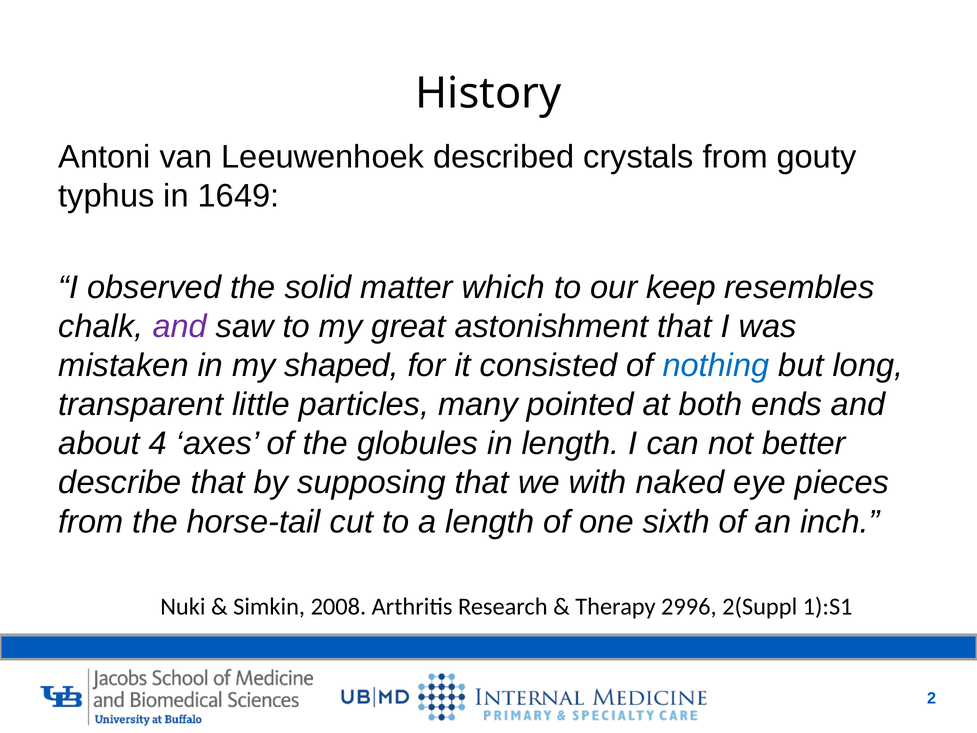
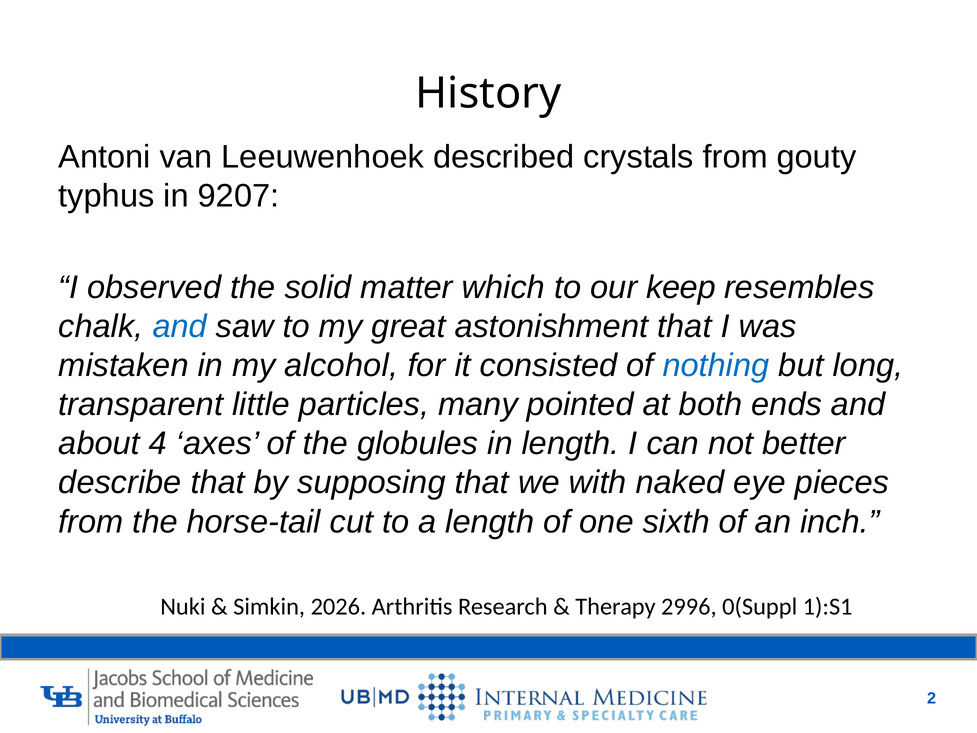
1649: 1649 -> 9207 (239, 196)
and colour: purple -> blue (180, 326)
shaped: shaped -> alcohol (341, 365)
2008: 2008 -> 2026 (338, 606)
2(Suppl: 2(Suppl -> 0(Suppl (760, 606)
